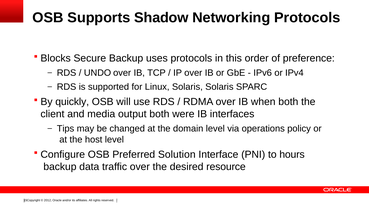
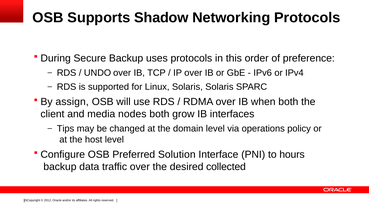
Blocks: Blocks -> During (56, 58)
quickly: quickly -> assign (72, 102)
output: output -> nodes (132, 114)
were: were -> grow (183, 114)
resource: resource -> collected (226, 167)
